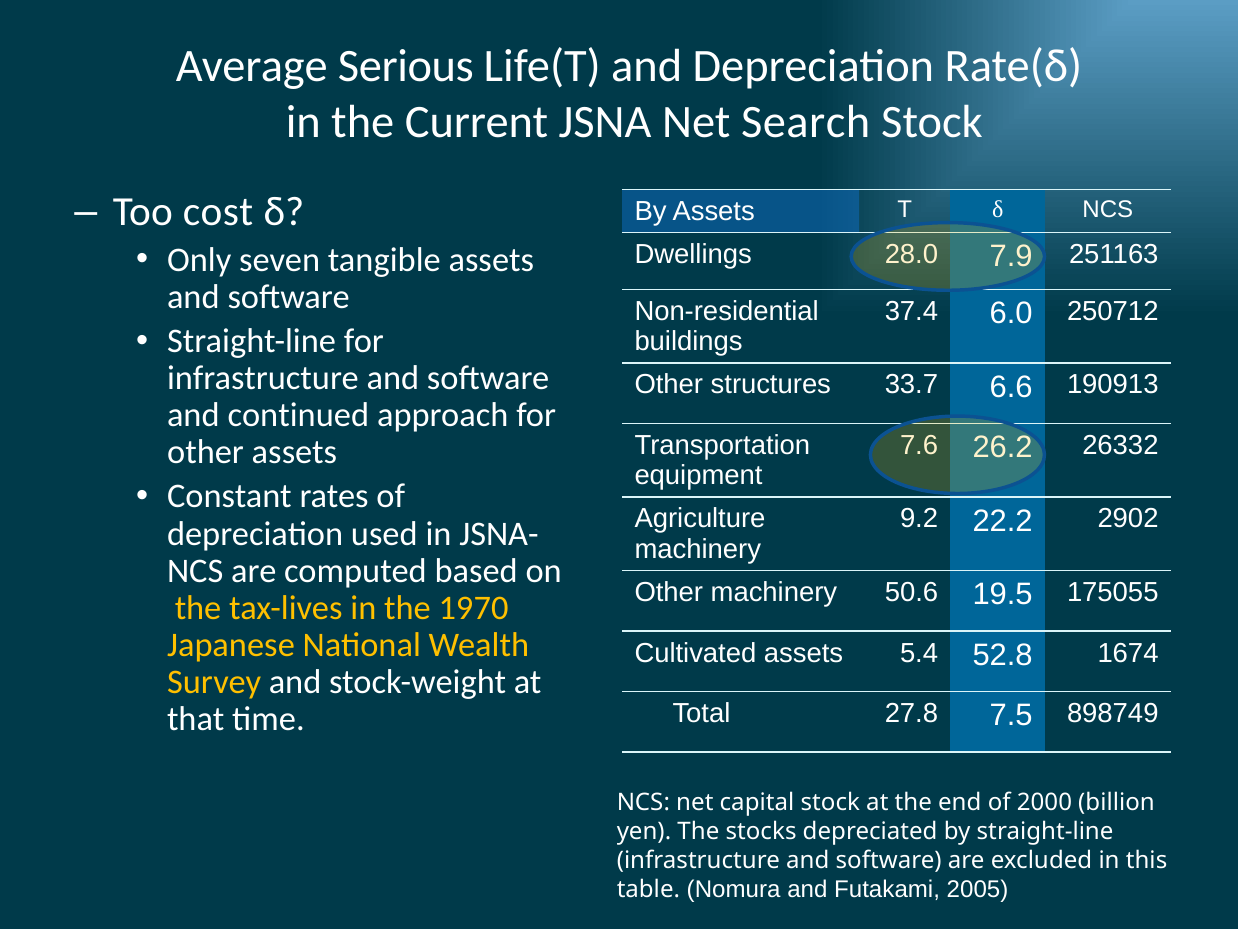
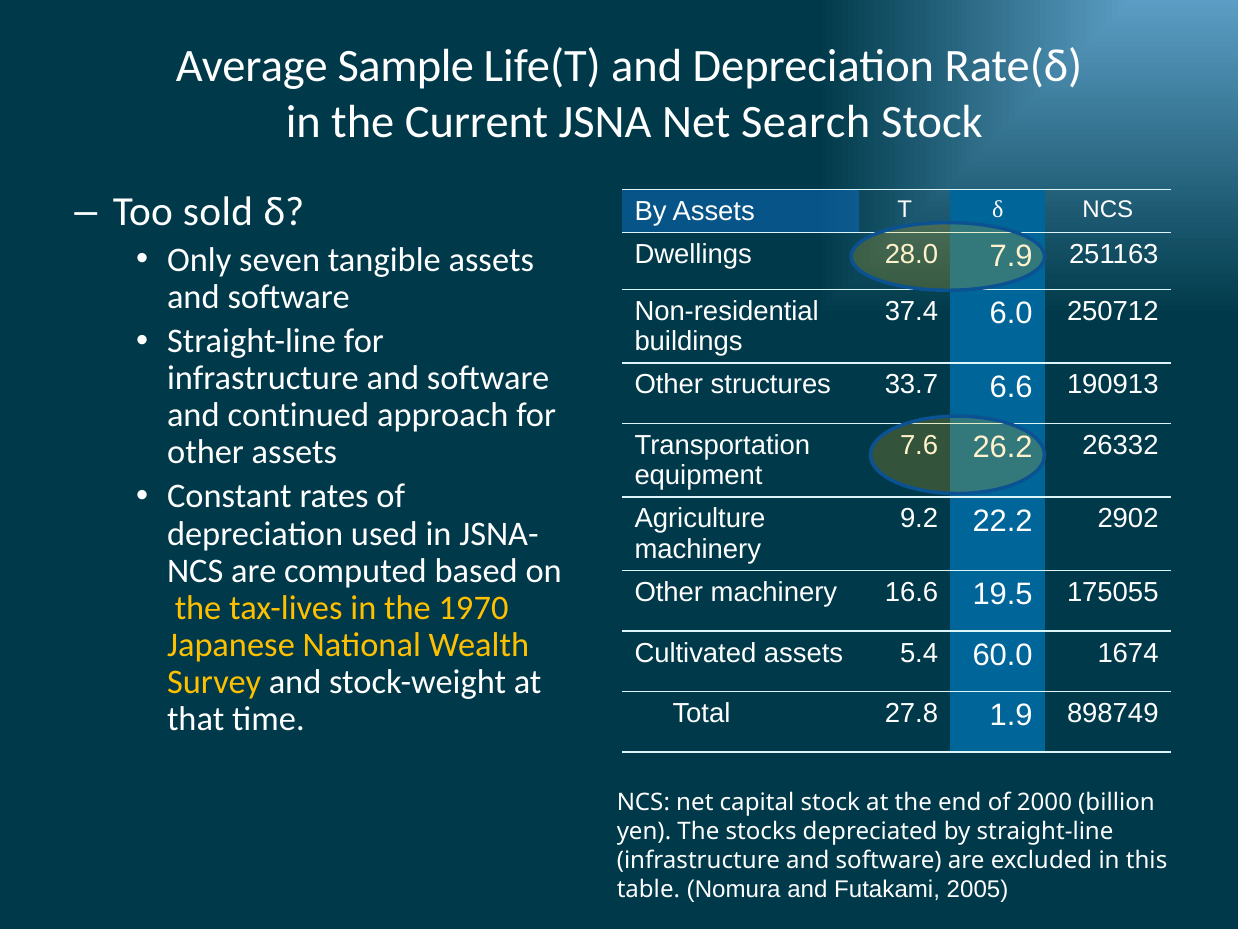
Serious: Serious -> Sample (406, 66)
cost: cost -> sold (218, 212)
50.6: 50.6 -> 16.6 (912, 592)
52.8: 52.8 -> 60.0 (1003, 655)
7.5: 7.5 -> 1.9 (1011, 715)
